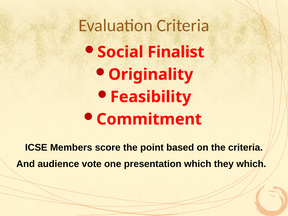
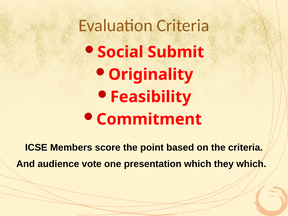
Finalist: Finalist -> Submit (176, 52)
